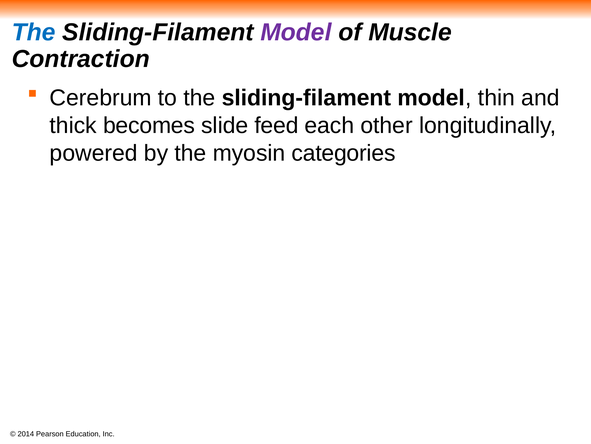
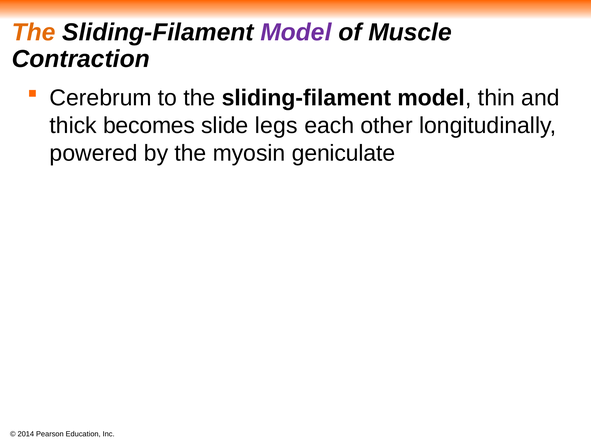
The colour: blue -> orange (34, 32)
feed: feed -> legs (276, 125)
categories: categories -> geniculate (343, 153)
